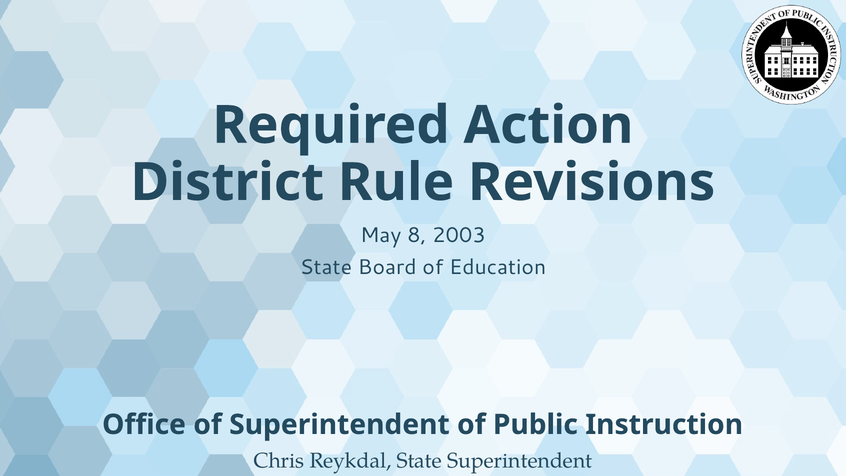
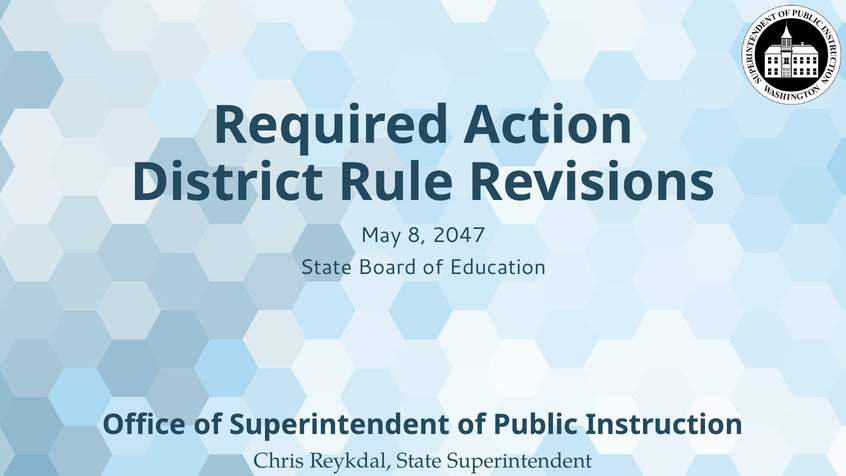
2003: 2003 -> 2047 (459, 235)
